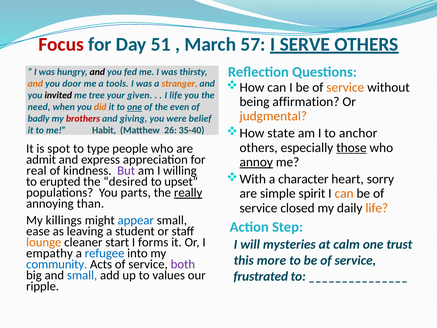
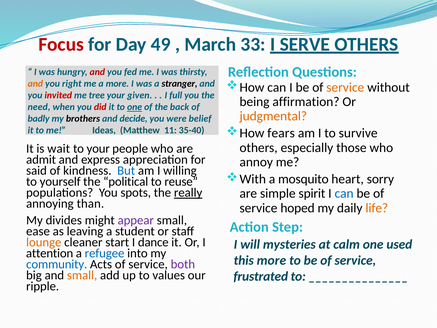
51: 51 -> 49 (161, 44)
57: 57 -> 33 (253, 44)
and colour: black -> red (97, 72)
door: door -> right (72, 84)
a tools: tools -> more (117, 84)
stranger colour: orange -> black (179, 84)
invited colour: black -> red (58, 95)
I life: life -> full (176, 95)
did colour: orange -> red (100, 107)
even: even -> back (180, 107)
brothers colour: red -> black (83, 119)
giving: giving -> decide (134, 119)
Habit: Habit -> Ideas (104, 130)
26: 26 -> 11 (170, 130)
state: state -> fears (281, 133)
anchor: anchor -> survive (358, 133)
those underline: present -> none (351, 148)
spot: spot -> wait (59, 149)
to type: type -> your (98, 149)
annoy underline: present -> none (256, 162)
real: real -> said (36, 171)
But colour: purple -> blue (126, 171)
character: character -> mosquito (303, 179)
erupted: erupted -> yourself (60, 182)
desired: desired -> political (126, 182)
upset: upset -> reuse (181, 182)
parts: parts -> spots (136, 193)
can colour: orange -> blue (344, 193)
closed: closed -> hoped (298, 208)
killings: killings -> divides (64, 220)
appear colour: blue -> purple (136, 220)
forms: forms -> dance (153, 242)
trust: trust -> used (399, 244)
empathy: empathy -> attention (50, 253)
small colour: blue -> orange (82, 275)
